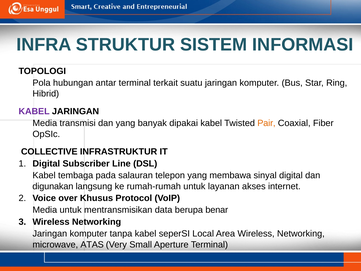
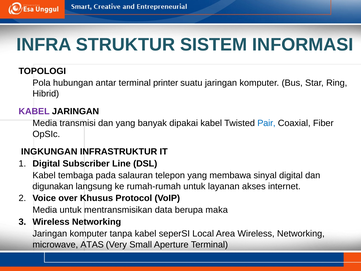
terkait: terkait -> printer (166, 83)
Pair colour: orange -> blue (266, 123)
COLLECTIVE: COLLECTIVE -> INGKUNGAN (49, 152)
benar: benar -> maka (217, 210)
